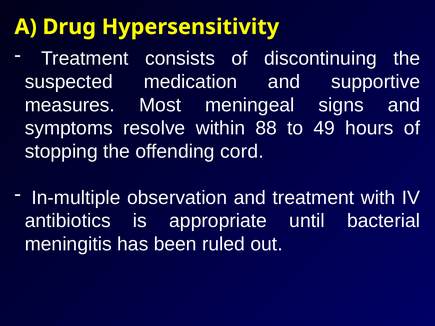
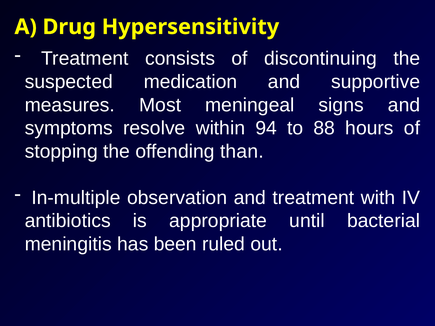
88: 88 -> 94 (266, 128)
49: 49 -> 88 (324, 128)
cord: cord -> than (242, 151)
